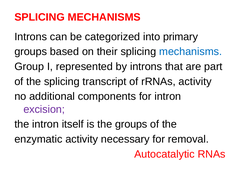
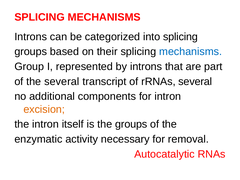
into primary: primary -> splicing (180, 37)
the splicing: splicing -> several (62, 82)
rRNAs activity: activity -> several (195, 82)
excision colour: purple -> orange (44, 109)
